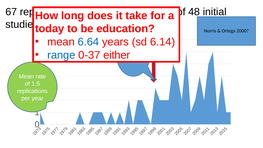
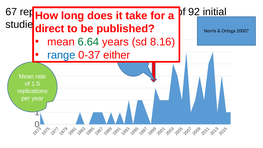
48: 48 -> 92 (194, 12)
today: today -> direct (50, 29)
education: education -> published (126, 29)
6.64 colour: blue -> green (88, 42)
6.14: 6.14 -> 8.16 (163, 42)
